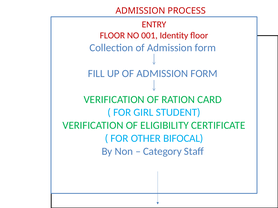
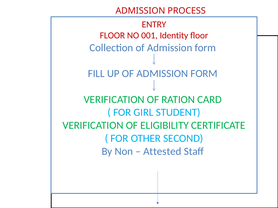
BIFOCAL: BIFOCAL -> SECOND (183, 139)
Category: Category -> Attested (162, 152)
